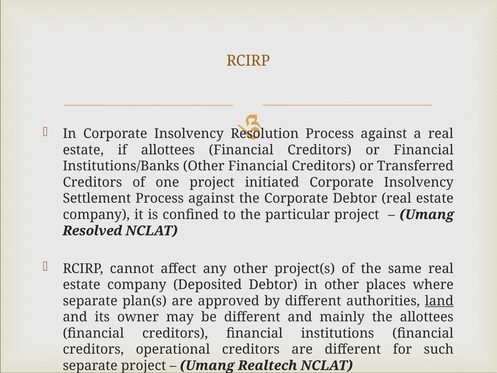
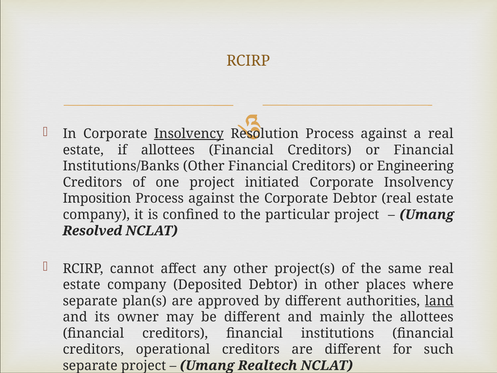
Insolvency underline: none -> present (189, 134)
Transferred: Transferred -> Engineering (415, 166)
Settlement: Settlement -> Imposition (97, 198)
